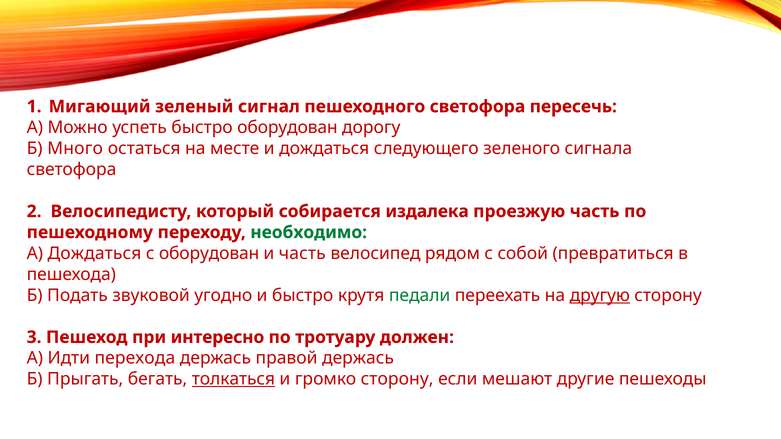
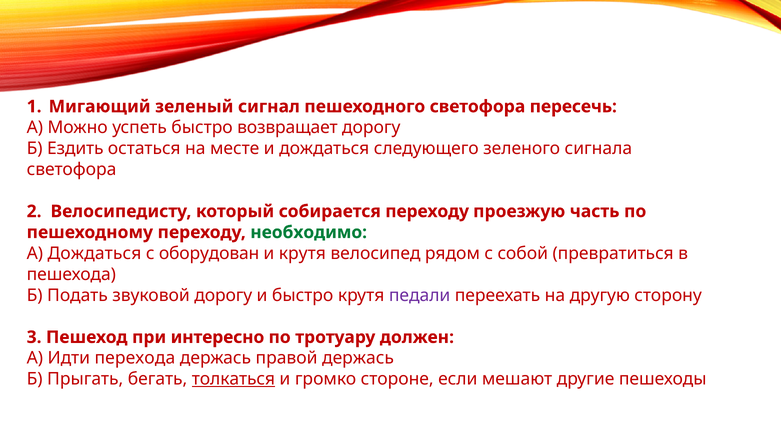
быстро оборудован: оборудован -> возвращает (287, 128)
Много: Много -> Ездить (75, 149)
собирается издалека: издалека -> переходу (427, 212)
и часть: часть -> крутя (302, 254)
звуковой угодно: угодно -> дорогу (223, 295)
педали colour: green -> purple (420, 295)
другую underline: present -> none (600, 295)
громко сторону: сторону -> стороне (397, 379)
